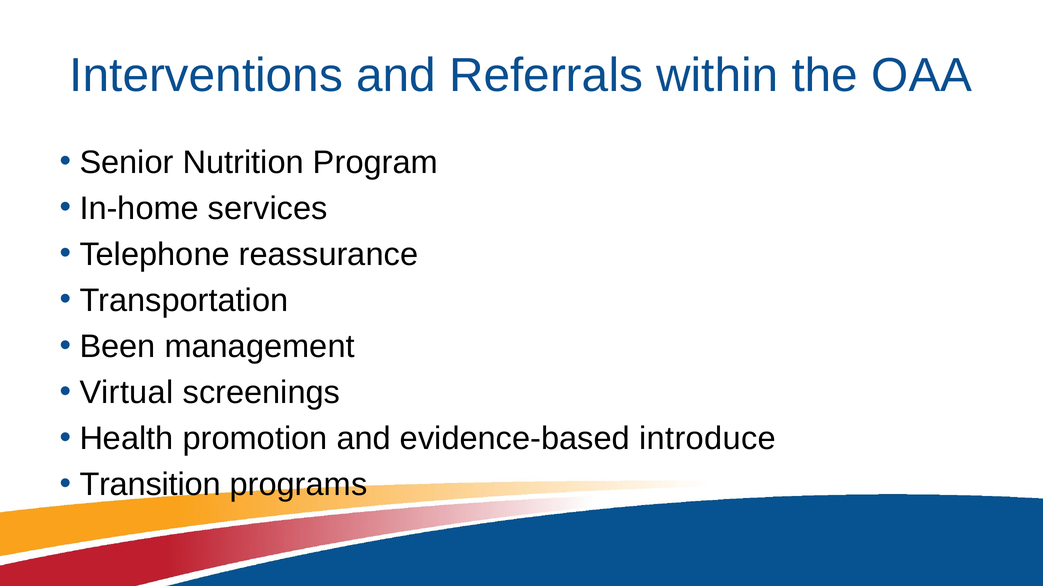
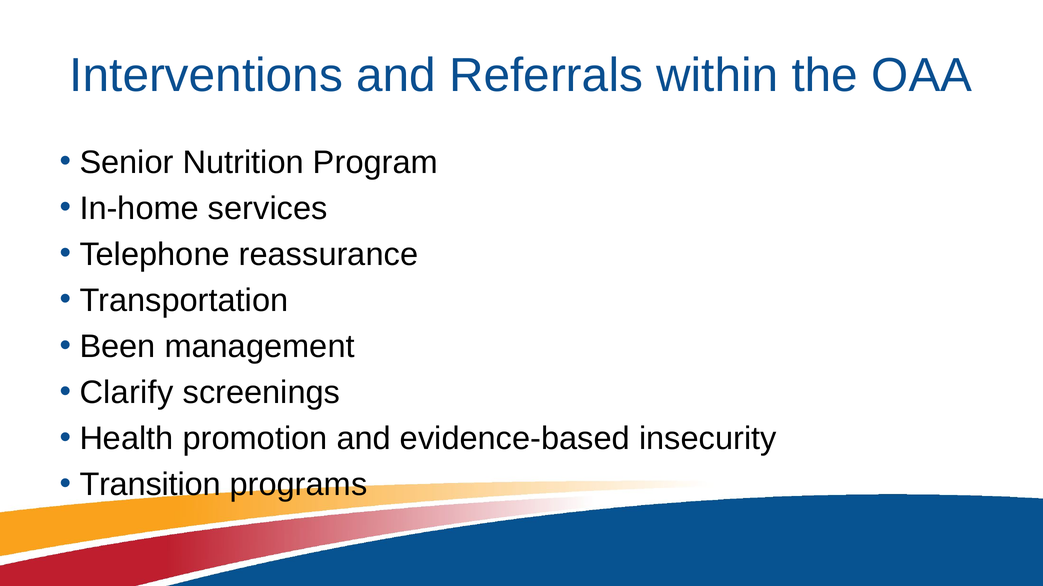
Virtual: Virtual -> Clarify (126, 393)
introduce: introduce -> insecurity (708, 439)
